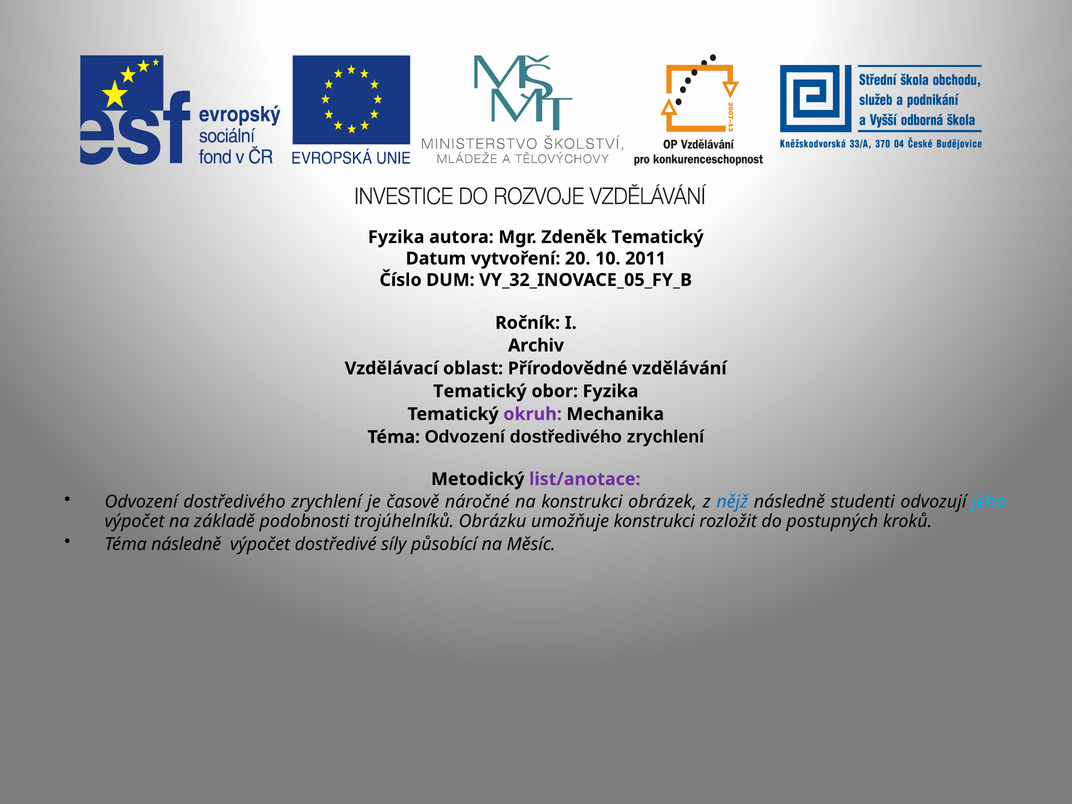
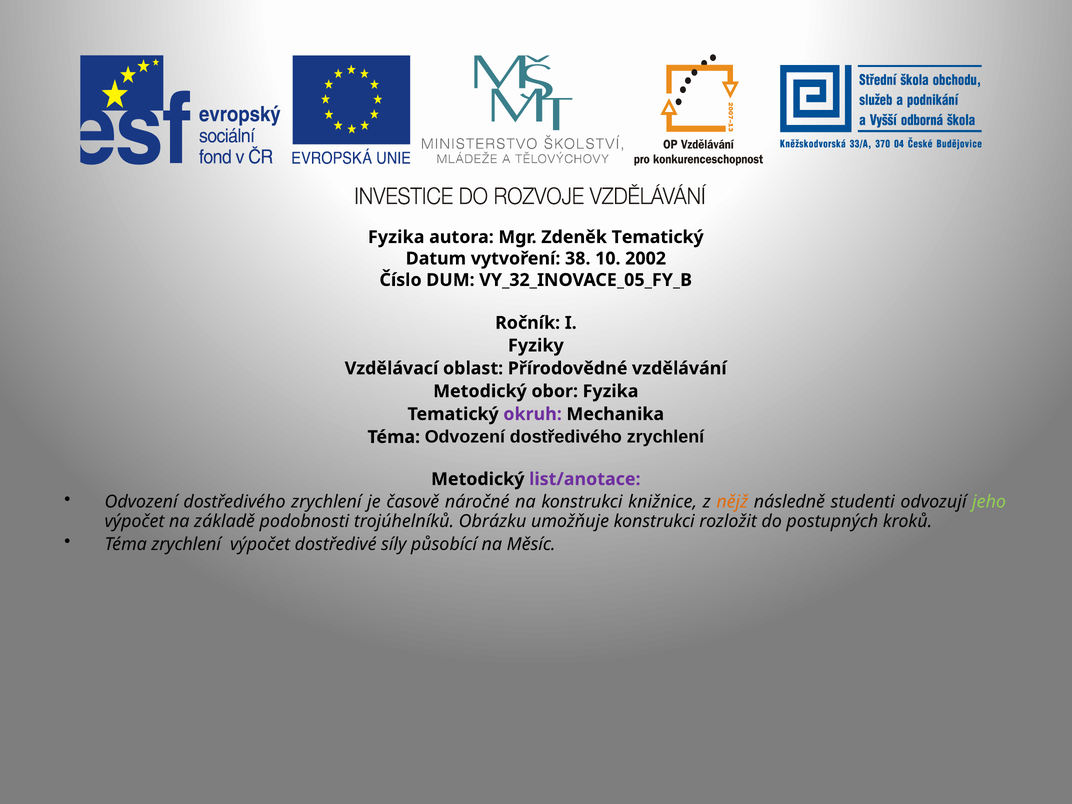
20: 20 -> 38 (578, 259)
2011: 2011 -> 2002 (646, 259)
Archiv: Archiv -> Fyziky (536, 346)
Tematický: Tematický -> Metodický (480, 391)
obrázek: obrázek -> knižnice (663, 502)
nějž colour: blue -> orange (732, 502)
jeho colour: light blue -> light green (989, 502)
Téma následně: následně -> zrychlení (186, 544)
